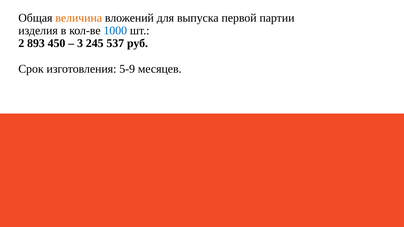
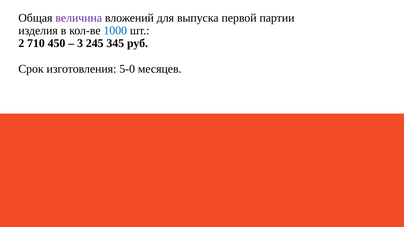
величина colour: orange -> purple (79, 18)
893: 893 -> 710 (36, 43)
537: 537 -> 345 (115, 43)
5-9: 5-9 -> 5-0 (127, 69)
